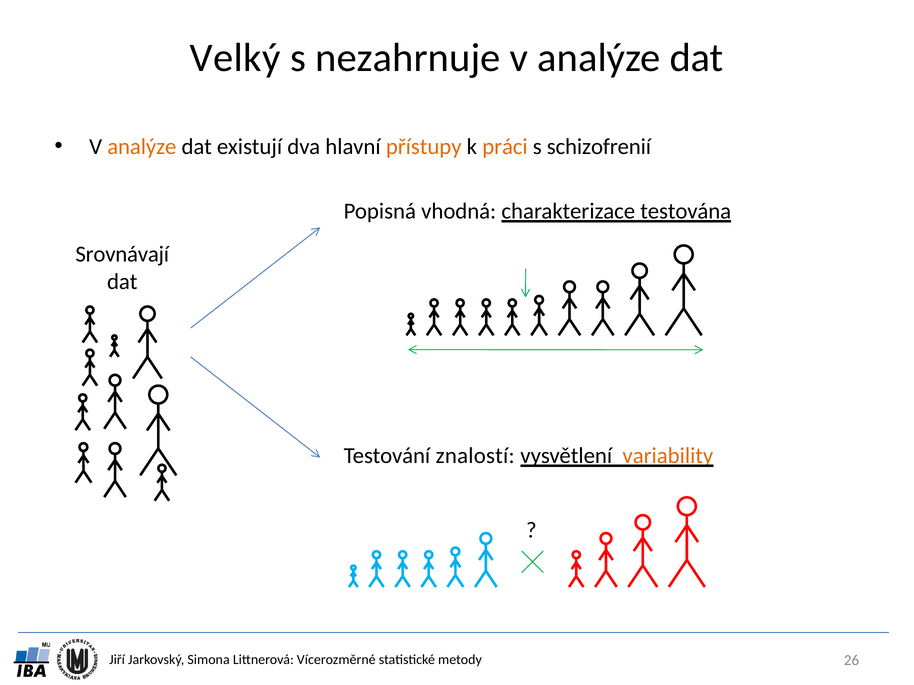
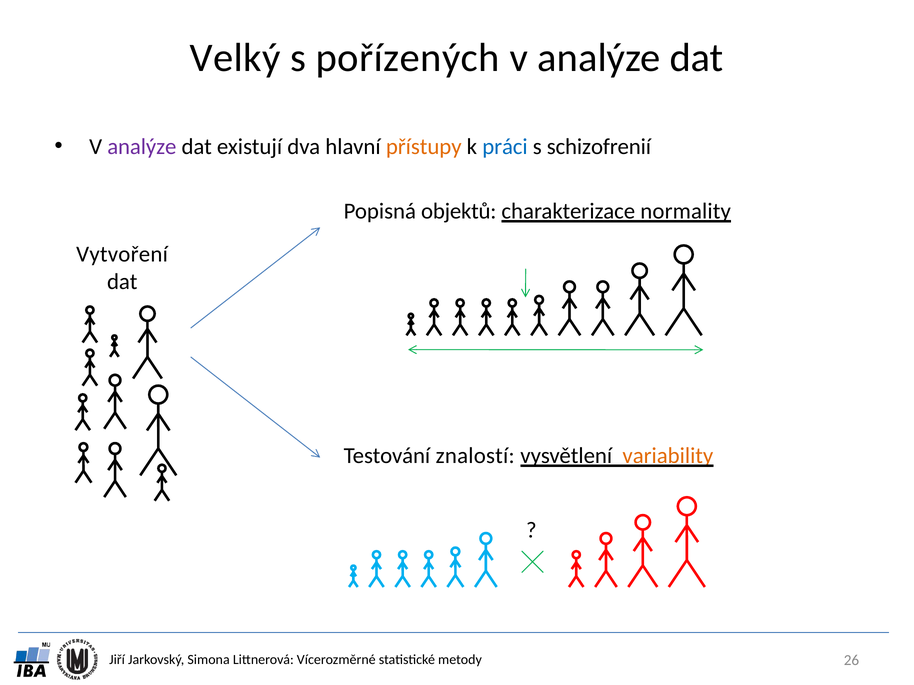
nezahrnuje: nezahrnuje -> pořízených (408, 58)
analýze colour: orange -> purple (142, 147)
práci colour: orange -> blue (505, 147)
vhodná: vhodná -> objektů (459, 211)
testována: testována -> normality (686, 211)
Srovnávají: Srovnávají -> Vytvoření (122, 255)
